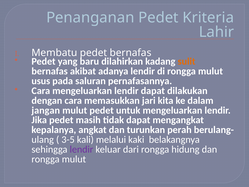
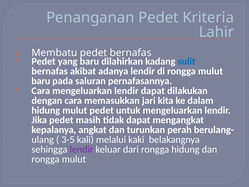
sulit colour: orange -> blue (187, 61)
usus: usus -> baru (41, 81)
jangan: jangan -> hidung (46, 110)
